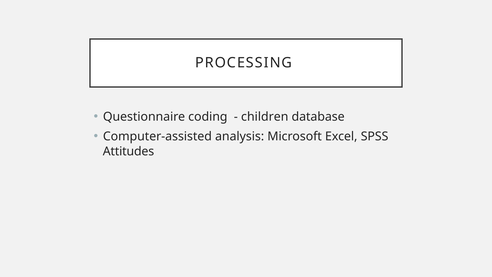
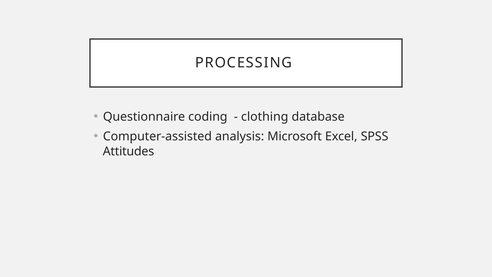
children: children -> clothing (265, 117)
